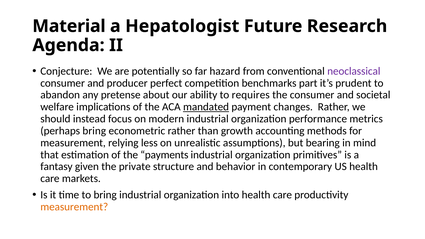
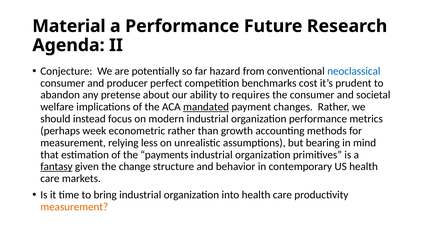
a Hepatologist: Hepatologist -> Performance (182, 26)
neoclassical colour: purple -> blue (354, 71)
part: part -> cost (308, 83)
perhaps bring: bring -> week (94, 131)
fantasy underline: none -> present (56, 167)
private: private -> change (135, 167)
